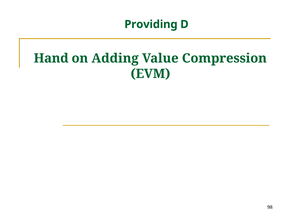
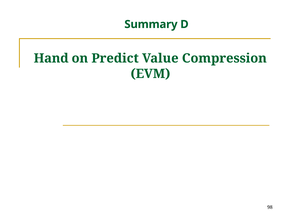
Providing: Providing -> Summary (151, 24)
Adding: Adding -> Predict (115, 58)
